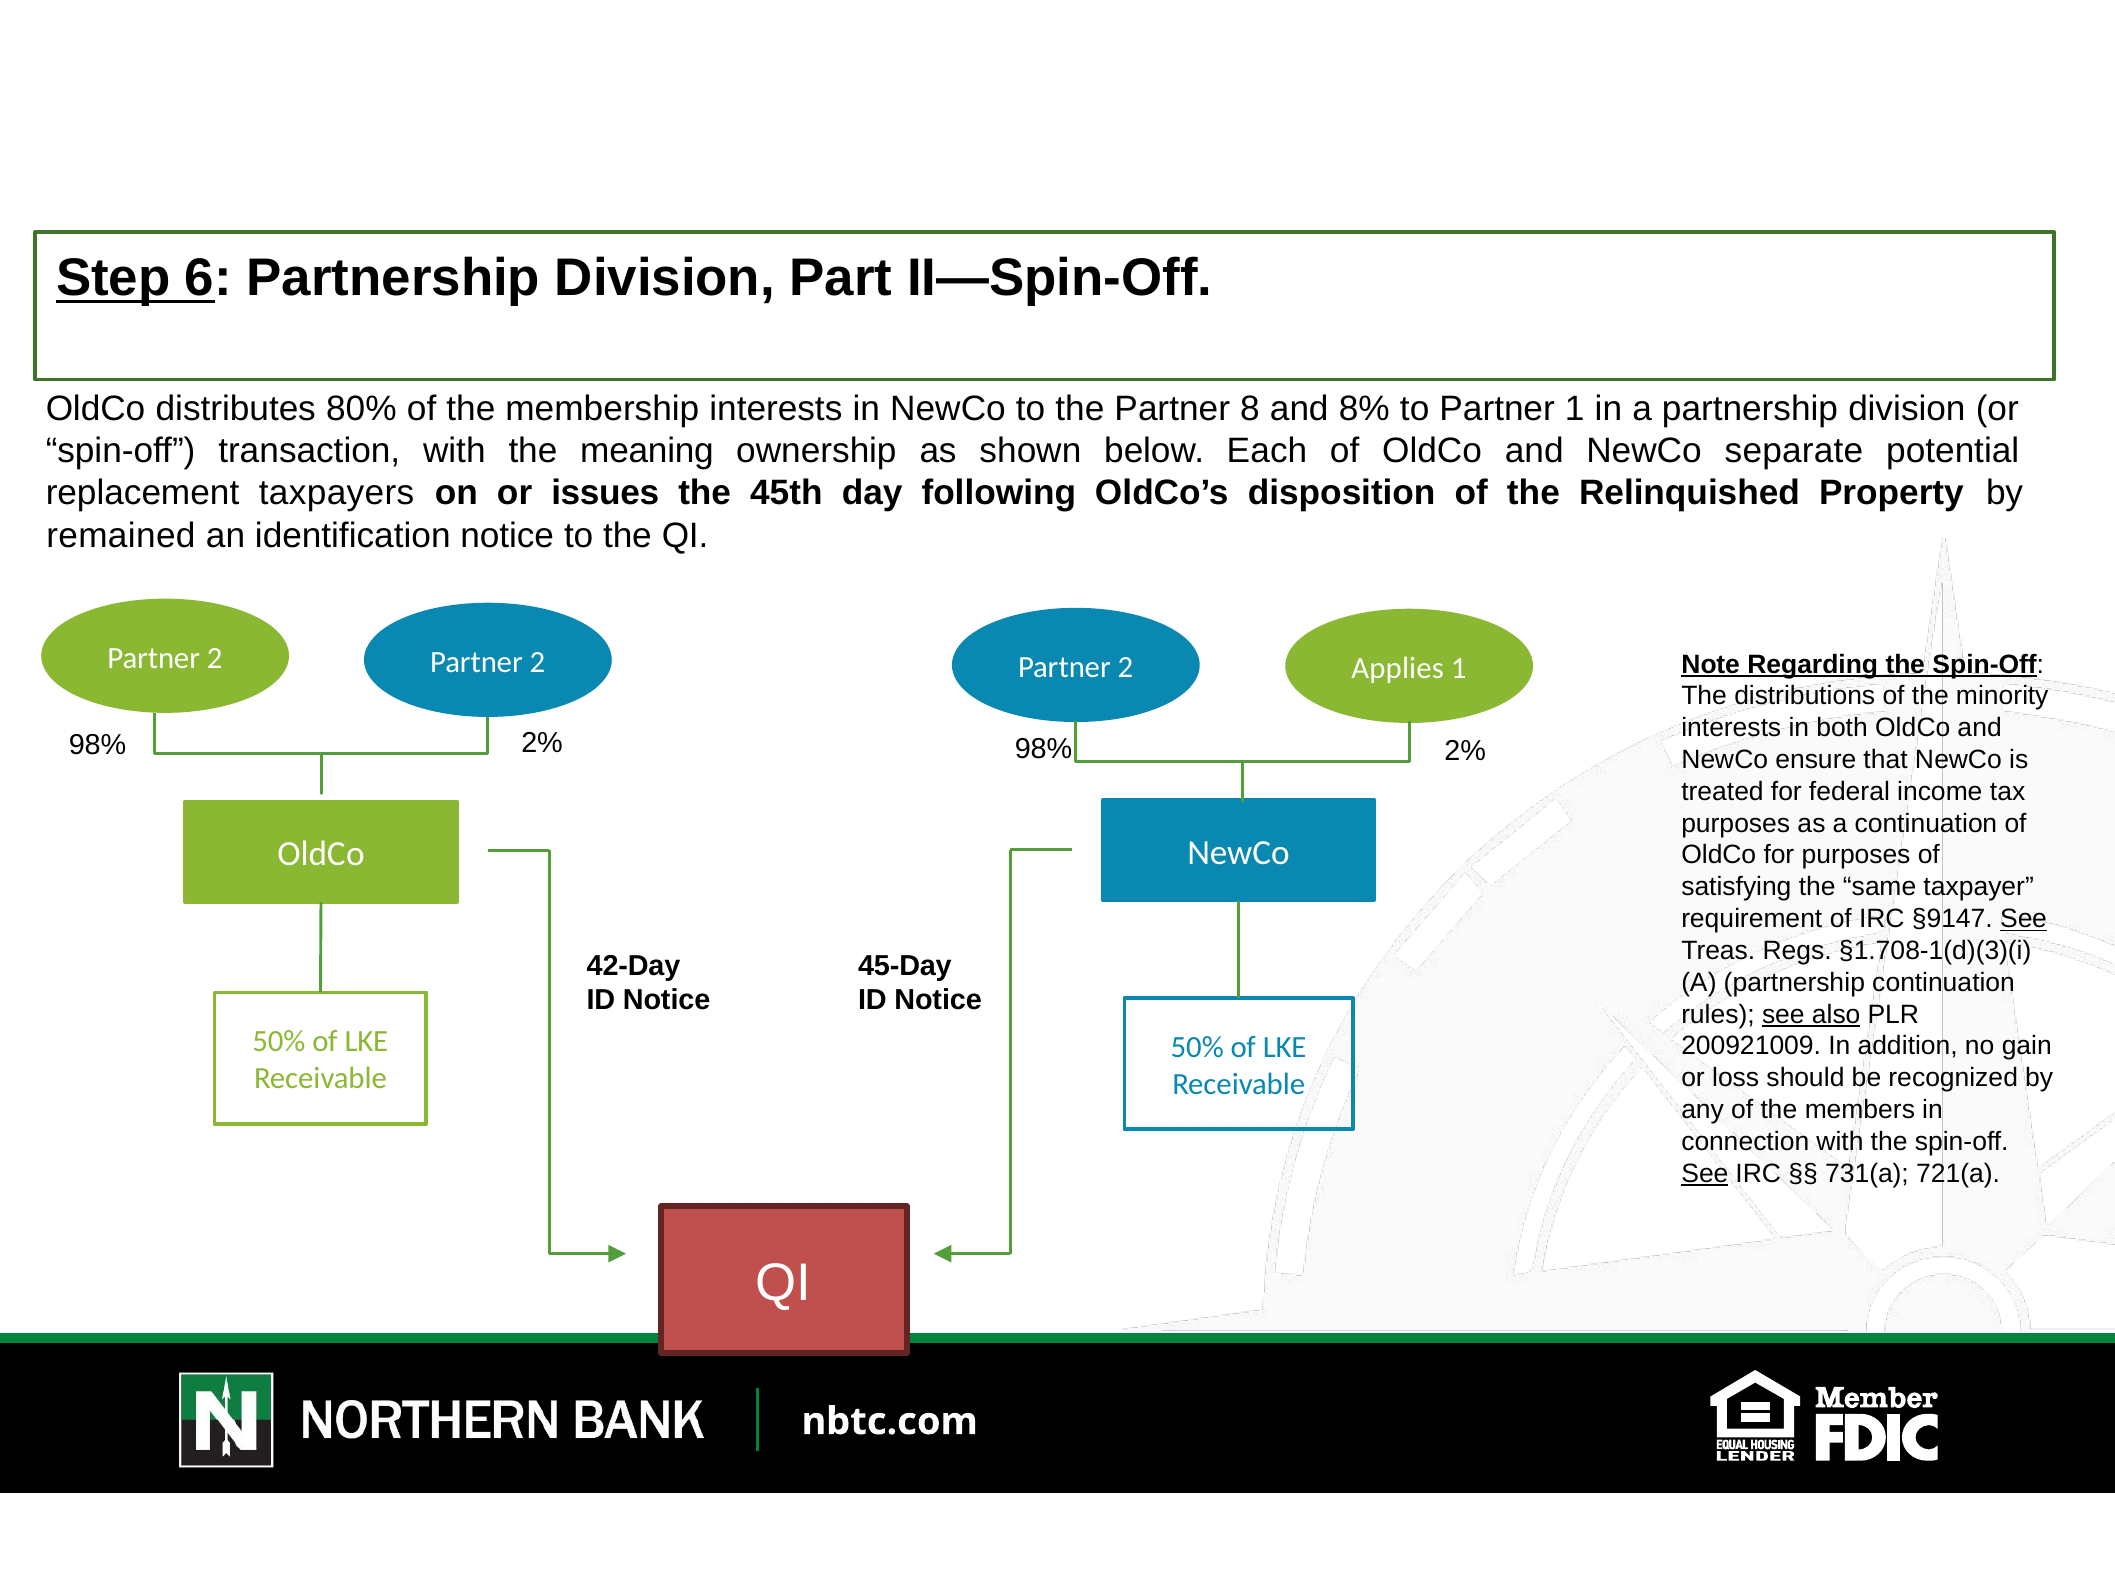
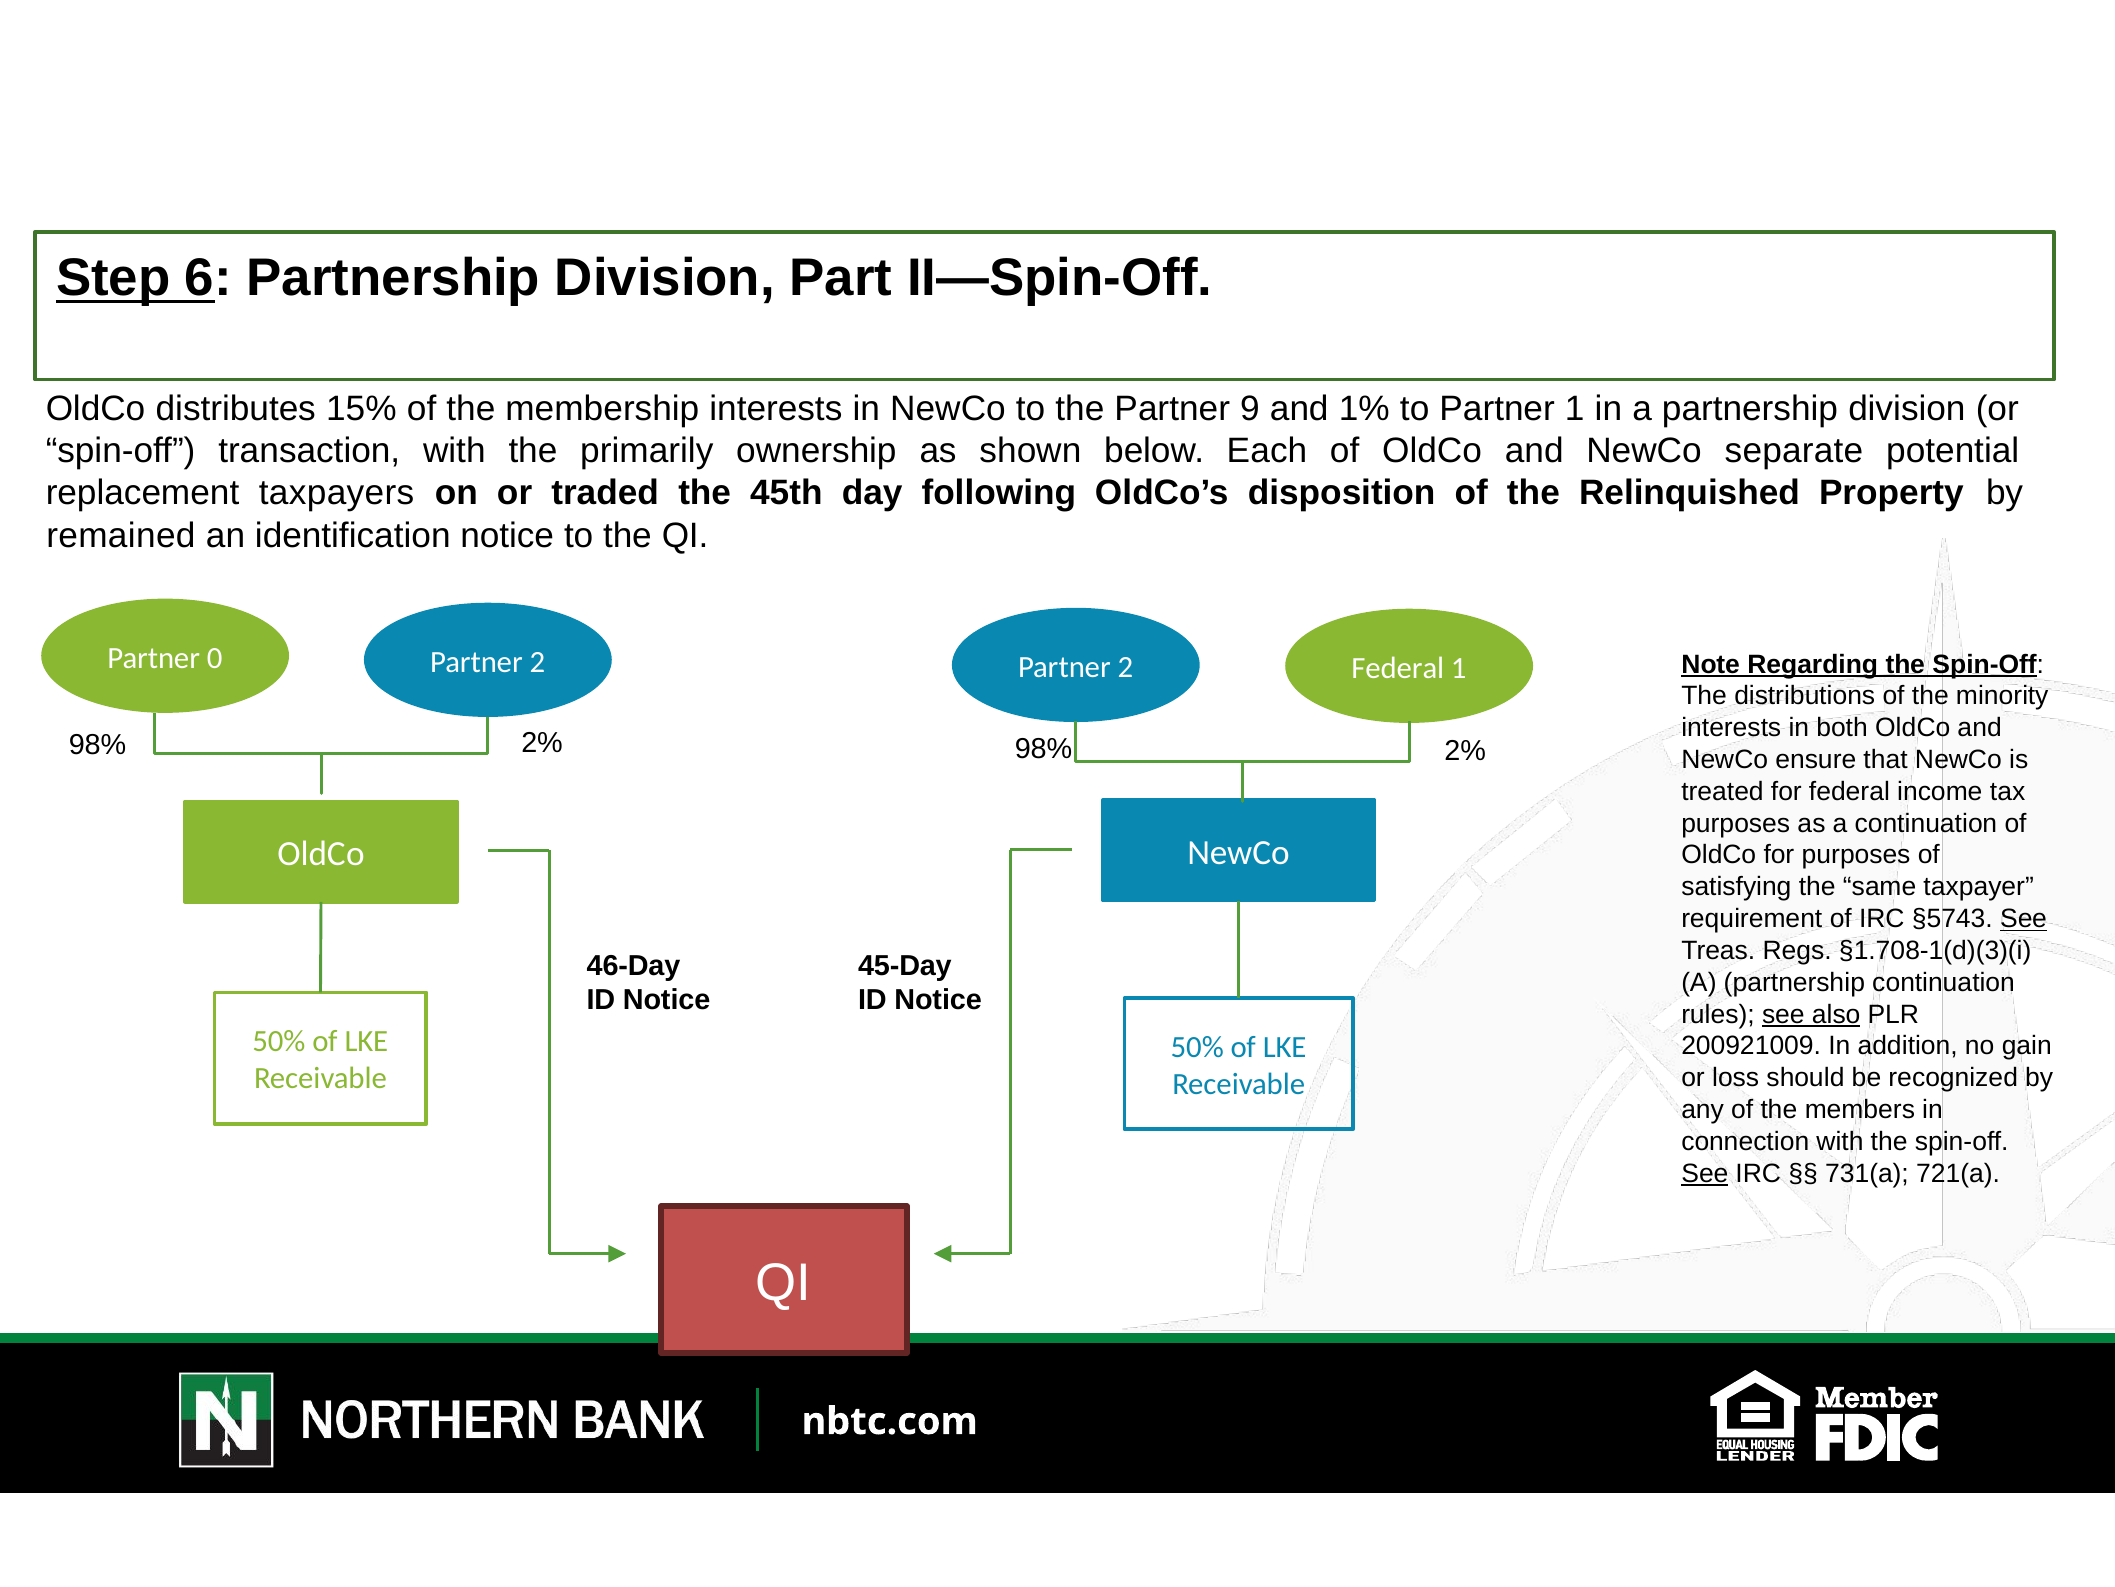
80%: 80% -> 15% (361, 408)
8: 8 -> 9 (1250, 408)
8%: 8% -> 1% (1364, 408)
meaning: meaning -> primarily (647, 451)
issues: issues -> traded (605, 493)
2: 2 -> 0 (215, 658)
Applies: Applies -> Federal (1398, 668)
§9147: §9147 -> §5743 (1952, 918)
42-Day: 42-Day -> 46-Day (634, 965)
